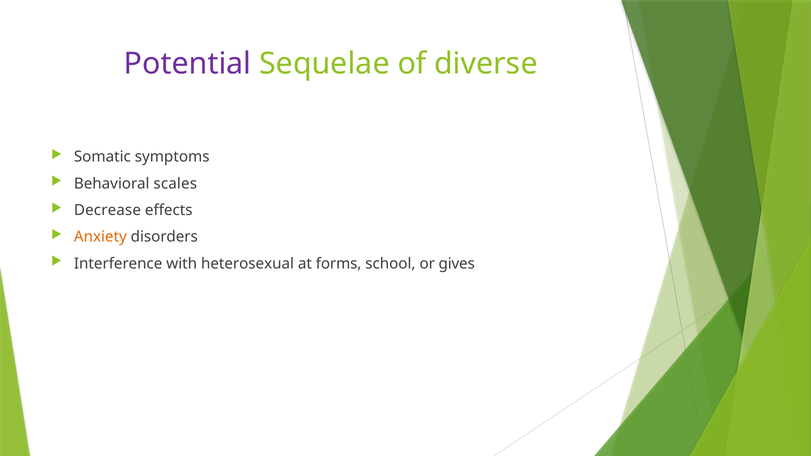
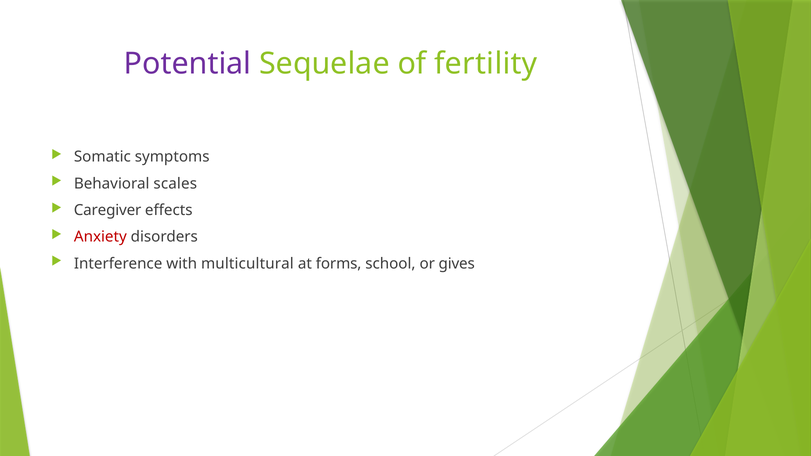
diverse: diverse -> fertility (486, 64)
Decrease: Decrease -> Caregiver (108, 210)
Anxiety colour: orange -> red (100, 237)
heterosexual: heterosexual -> multicultural (247, 264)
